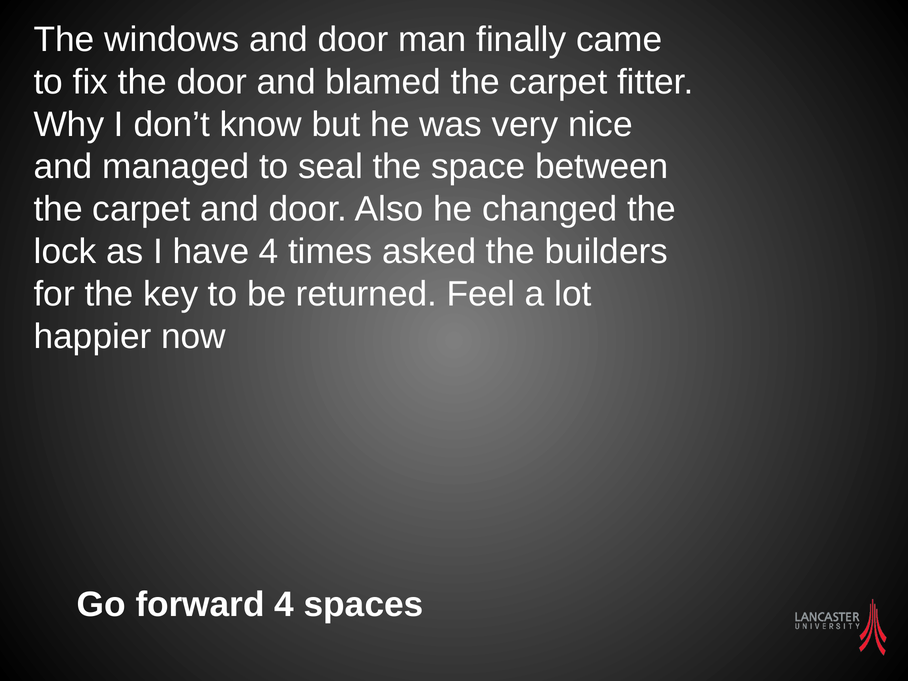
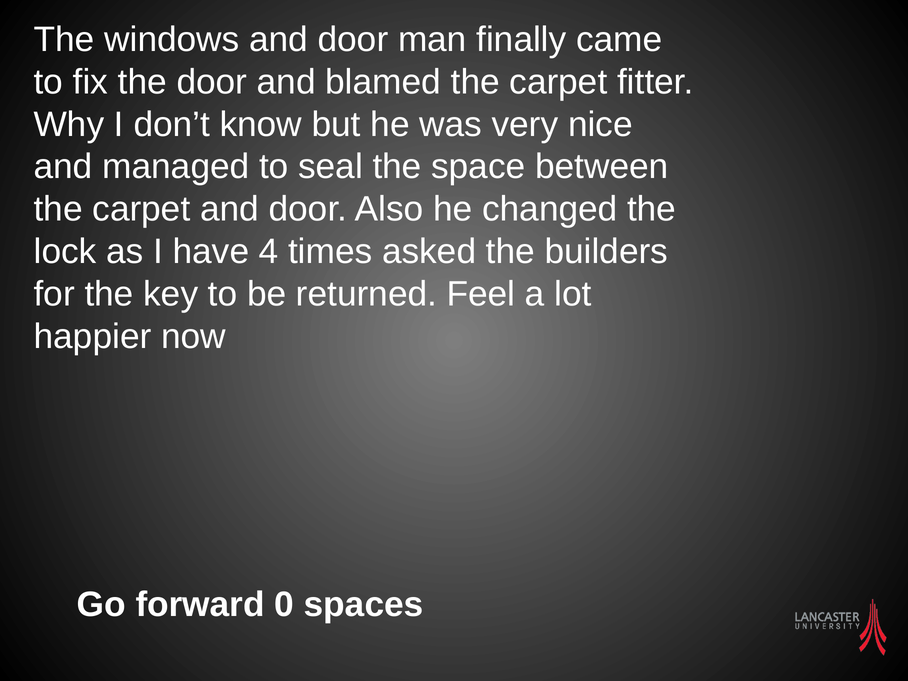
forward 4: 4 -> 0 (284, 605)
